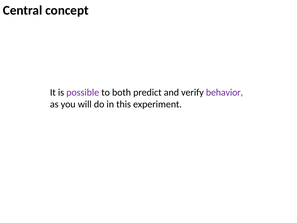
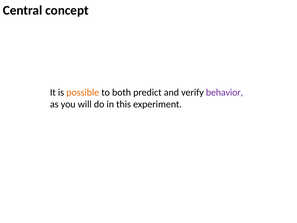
possible colour: purple -> orange (83, 92)
